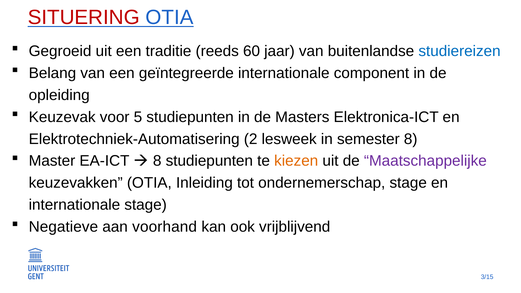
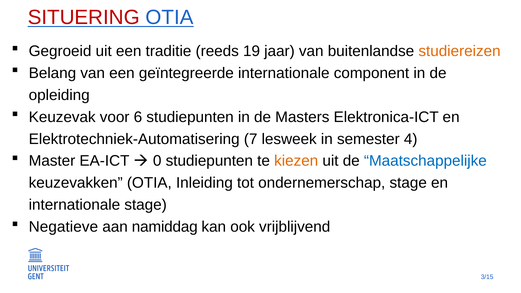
60: 60 -> 19 (252, 51)
studiereizen colour: blue -> orange (460, 51)
5: 5 -> 6 (138, 117)
2: 2 -> 7 (251, 139)
semester 8: 8 -> 4 (411, 139)
8: 8 -> 0 (157, 161)
Maatschappelijke colour: purple -> blue (425, 161)
voorhand: voorhand -> namiddag (165, 227)
